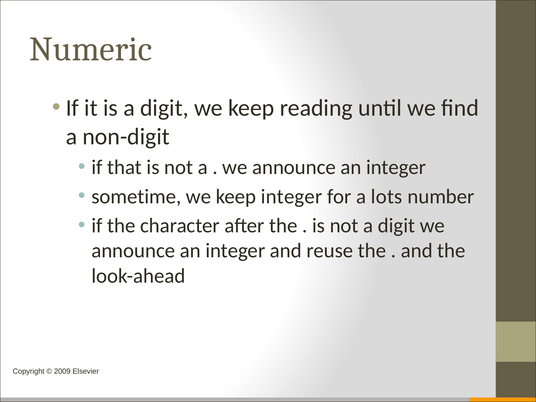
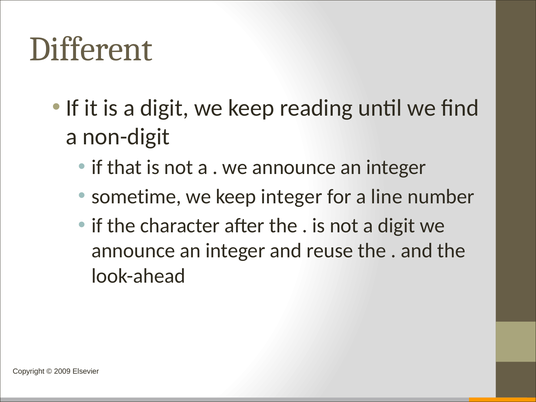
Numeric: Numeric -> Different (91, 49)
lots: lots -> line (387, 197)
